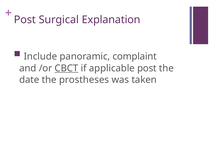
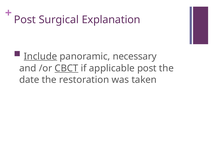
Include underline: none -> present (40, 56)
complaint: complaint -> necessary (135, 56)
prostheses: prostheses -> restoration (84, 80)
